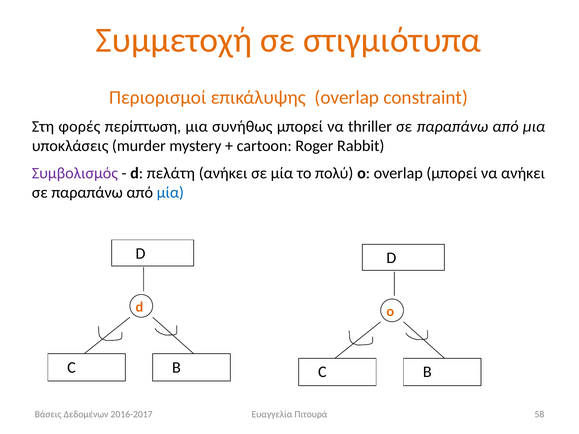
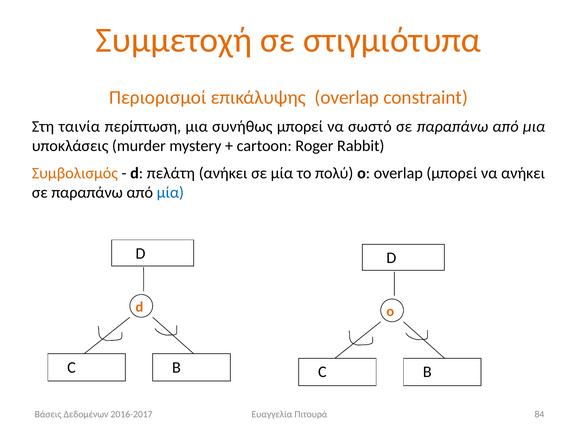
φορές: φορές -> ταινία (79, 127)
thriller: thriller -> σωστό (370, 127)
Συμβολισμός colour: purple -> orange (75, 173)
58: 58 -> 84 (539, 415)
